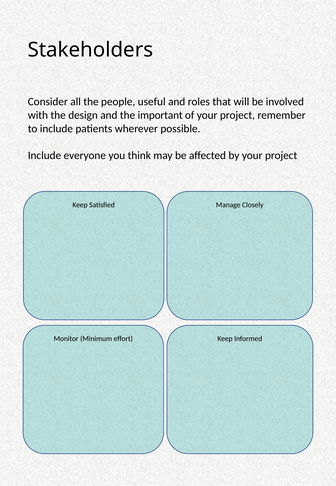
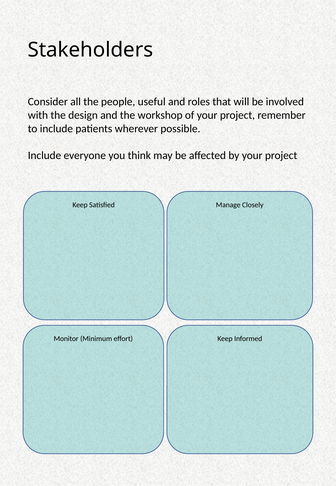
important: important -> workshop (160, 115)
